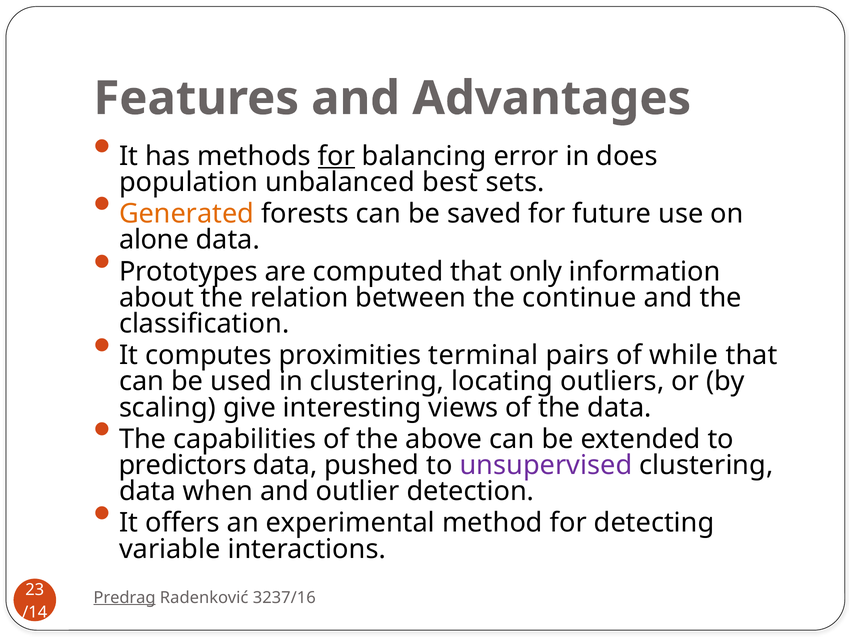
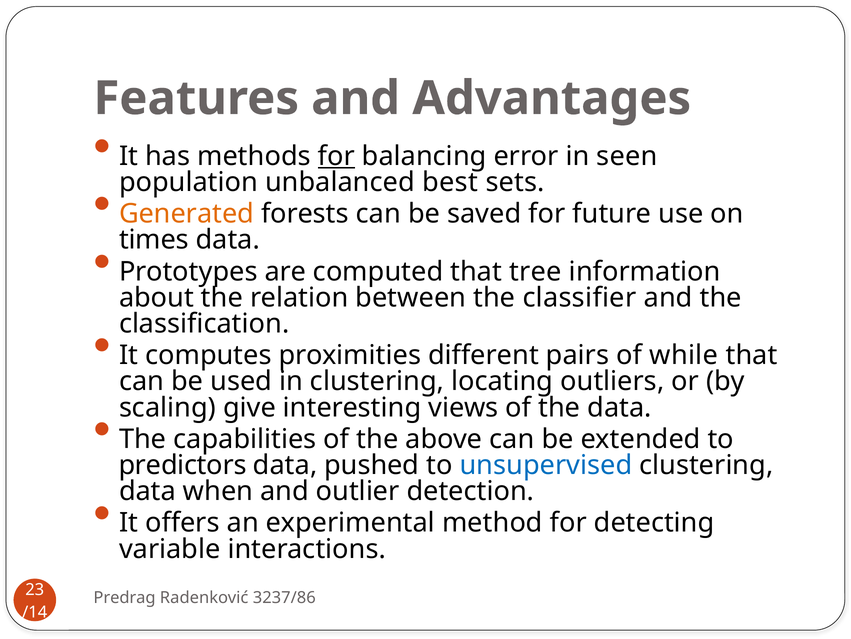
does: does -> seen (627, 156)
alone: alone -> times (154, 240)
only: only -> tree (535, 271)
continue: continue -> classifier (579, 297)
terminal: terminal -> different (483, 355)
unsupervised colour: purple -> blue (546, 465)
Predrag underline: present -> none (125, 597)
3237/16: 3237/16 -> 3237/86 (284, 597)
